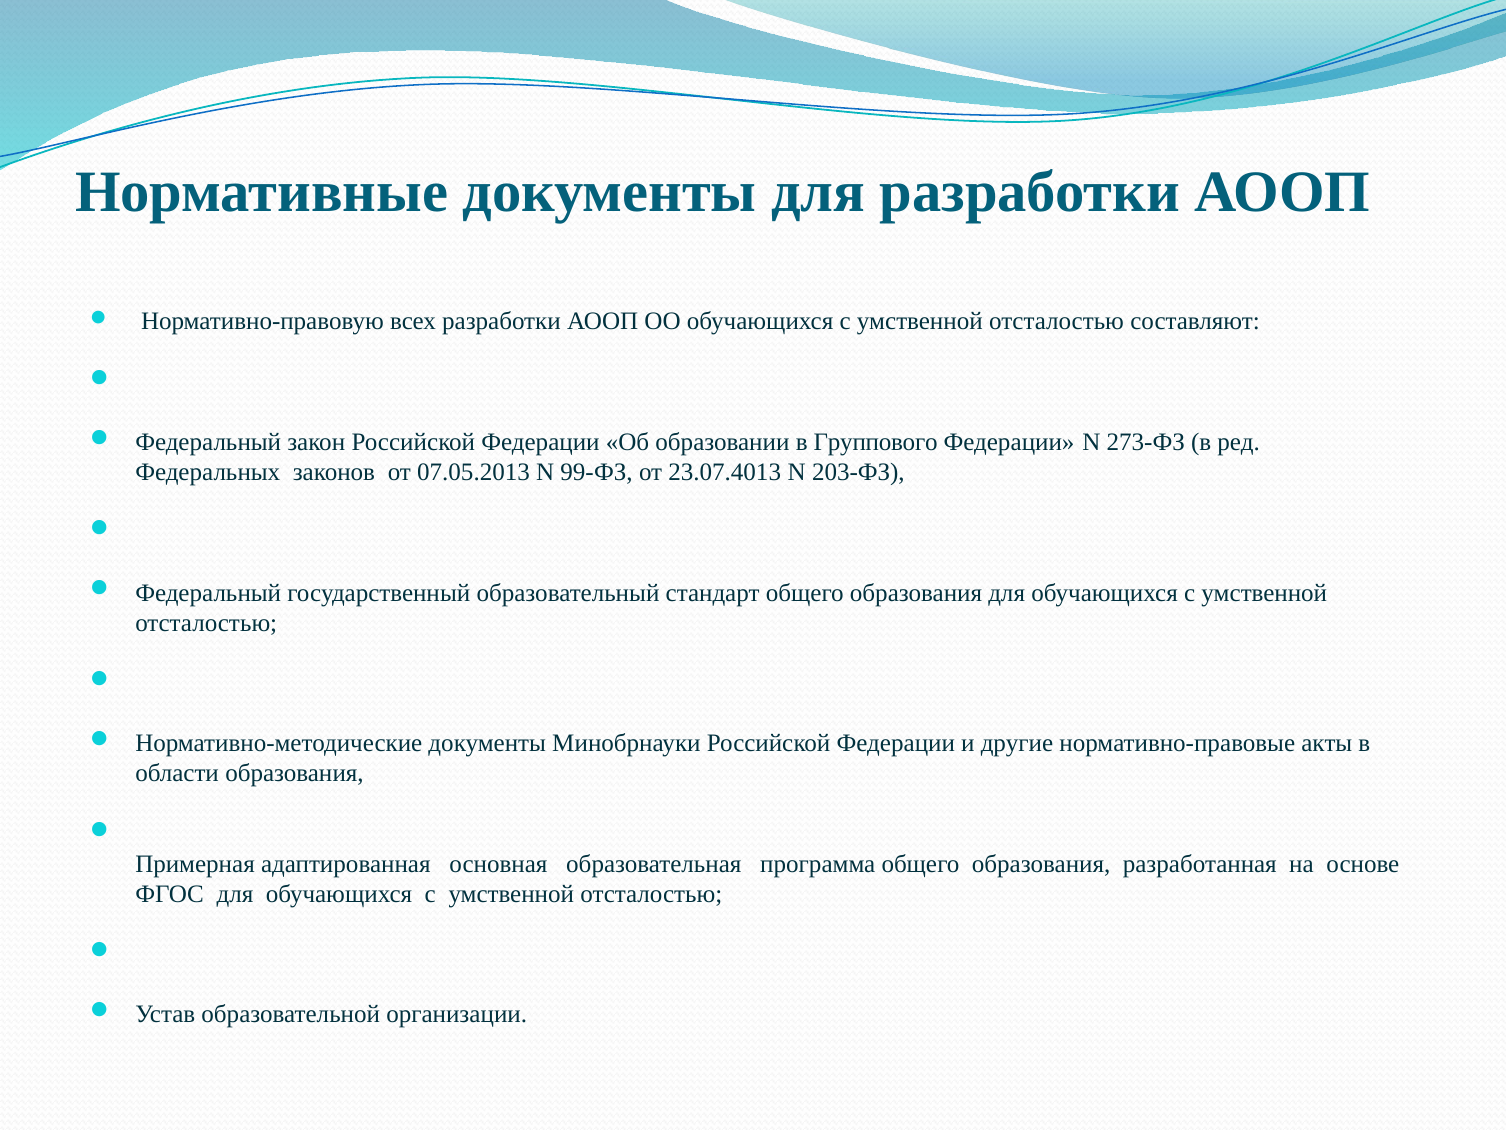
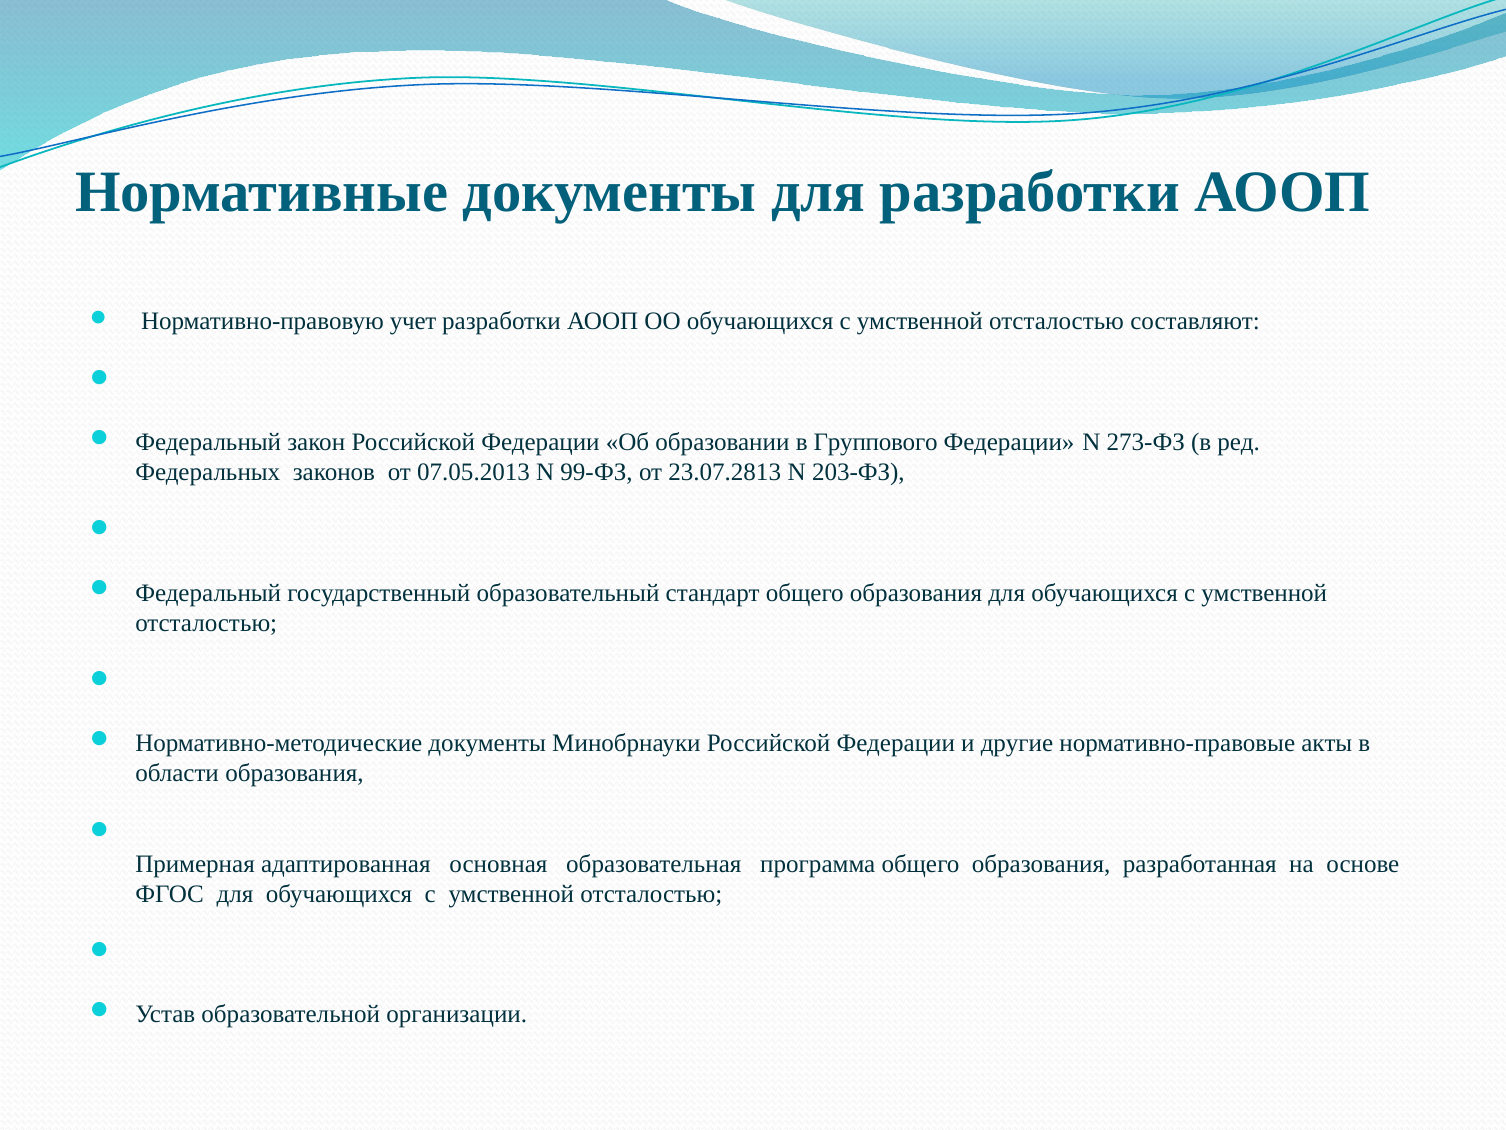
всех: всех -> учет (413, 321)
23.07.4013: 23.07.4013 -> 23.07.2813 (725, 472)
